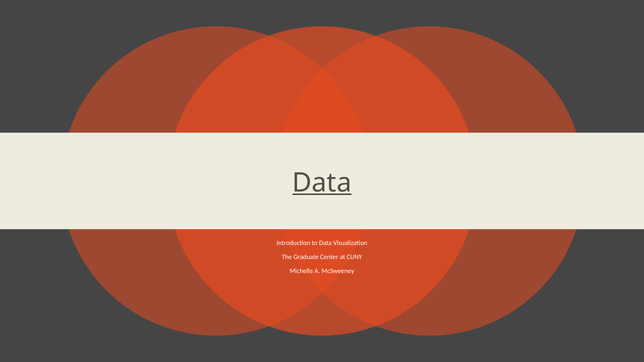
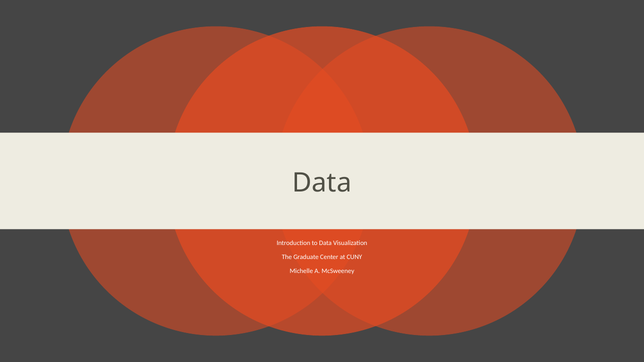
Data underline: present -> none (322, 183)
